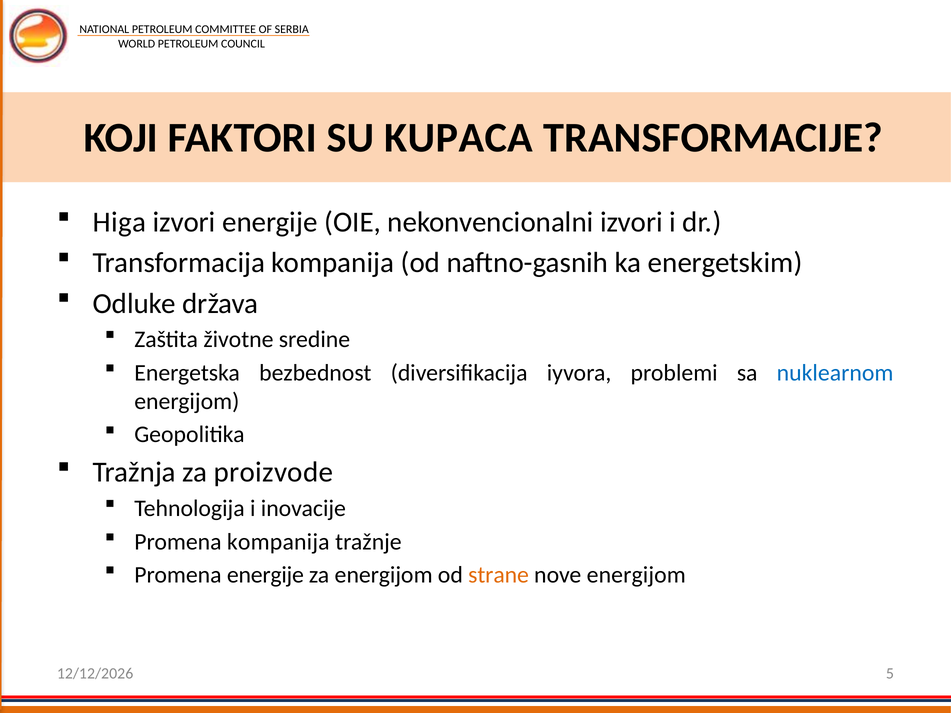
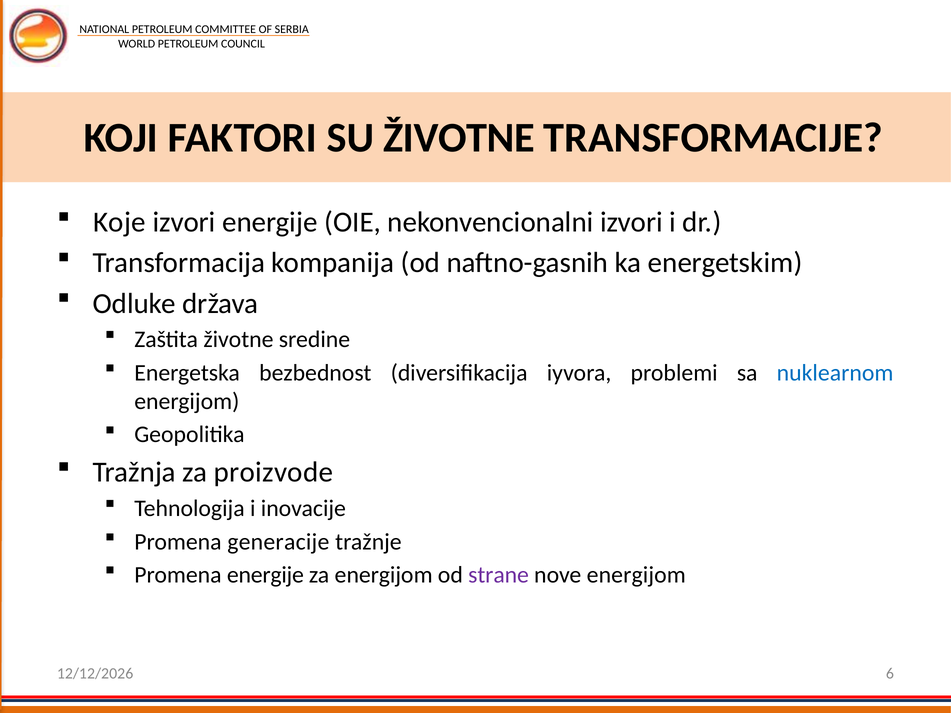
SU KUPACA: KUPACA -> ŽIVOTNE (459, 138)
Higa: Higa -> Koje (119, 222)
Promena kompanija: kompanija -> generacije (278, 542)
strane colour: orange -> purple (499, 575)
5: 5 -> 6 (890, 674)
